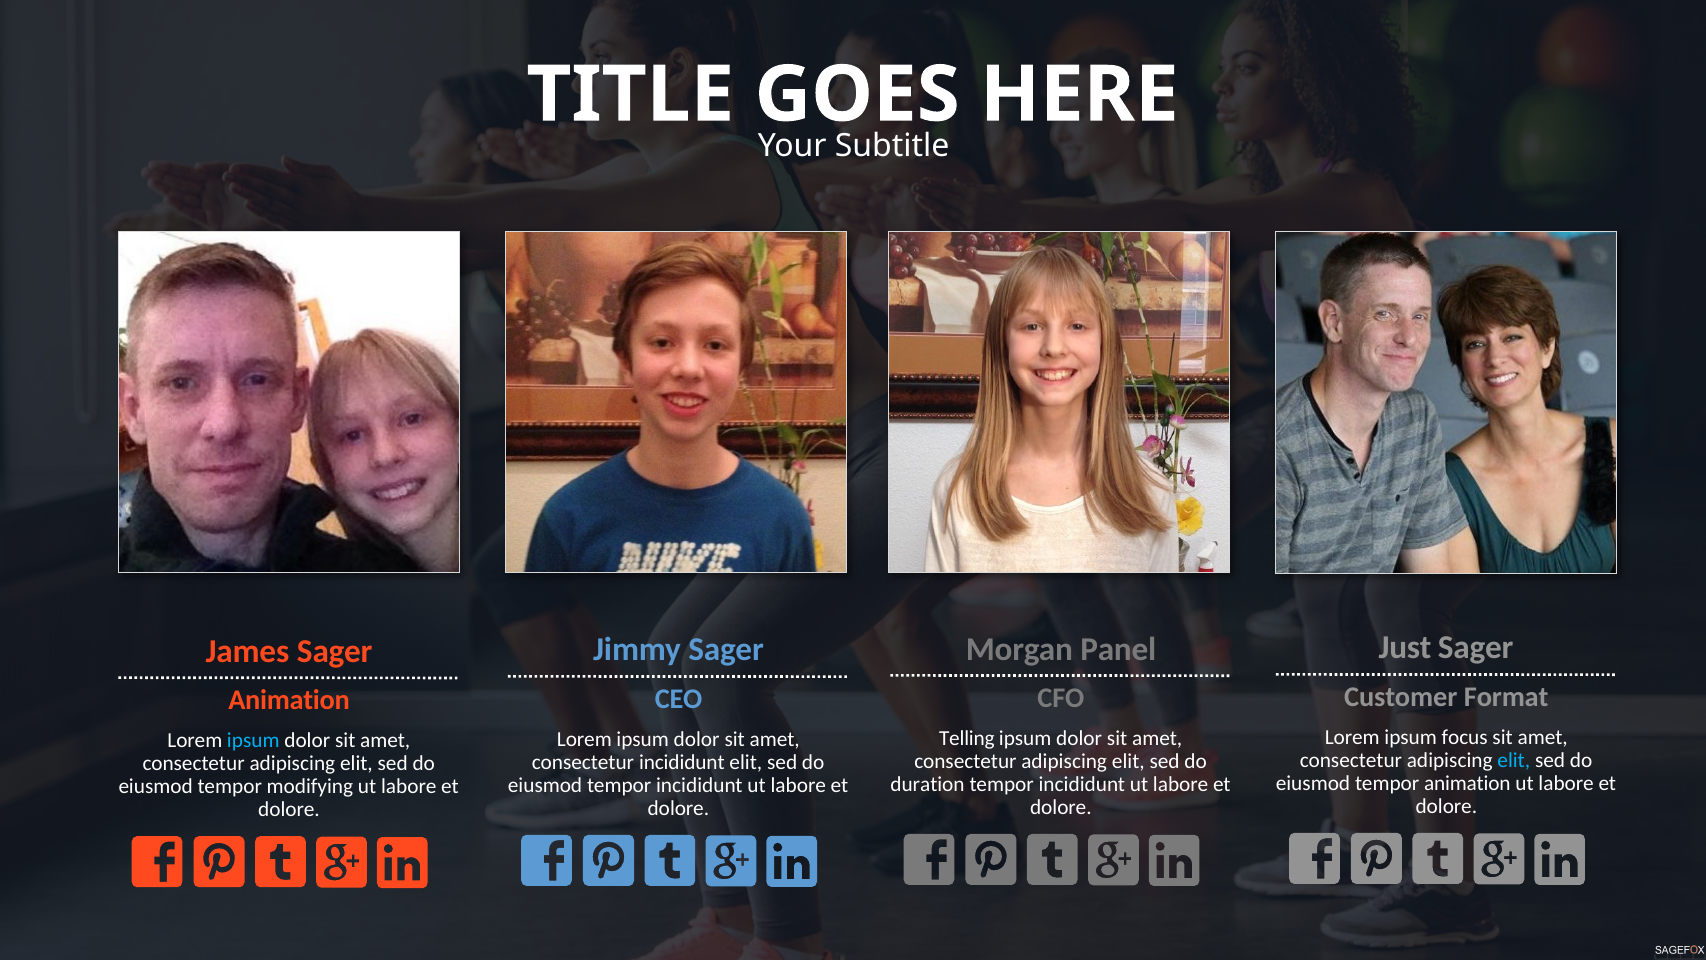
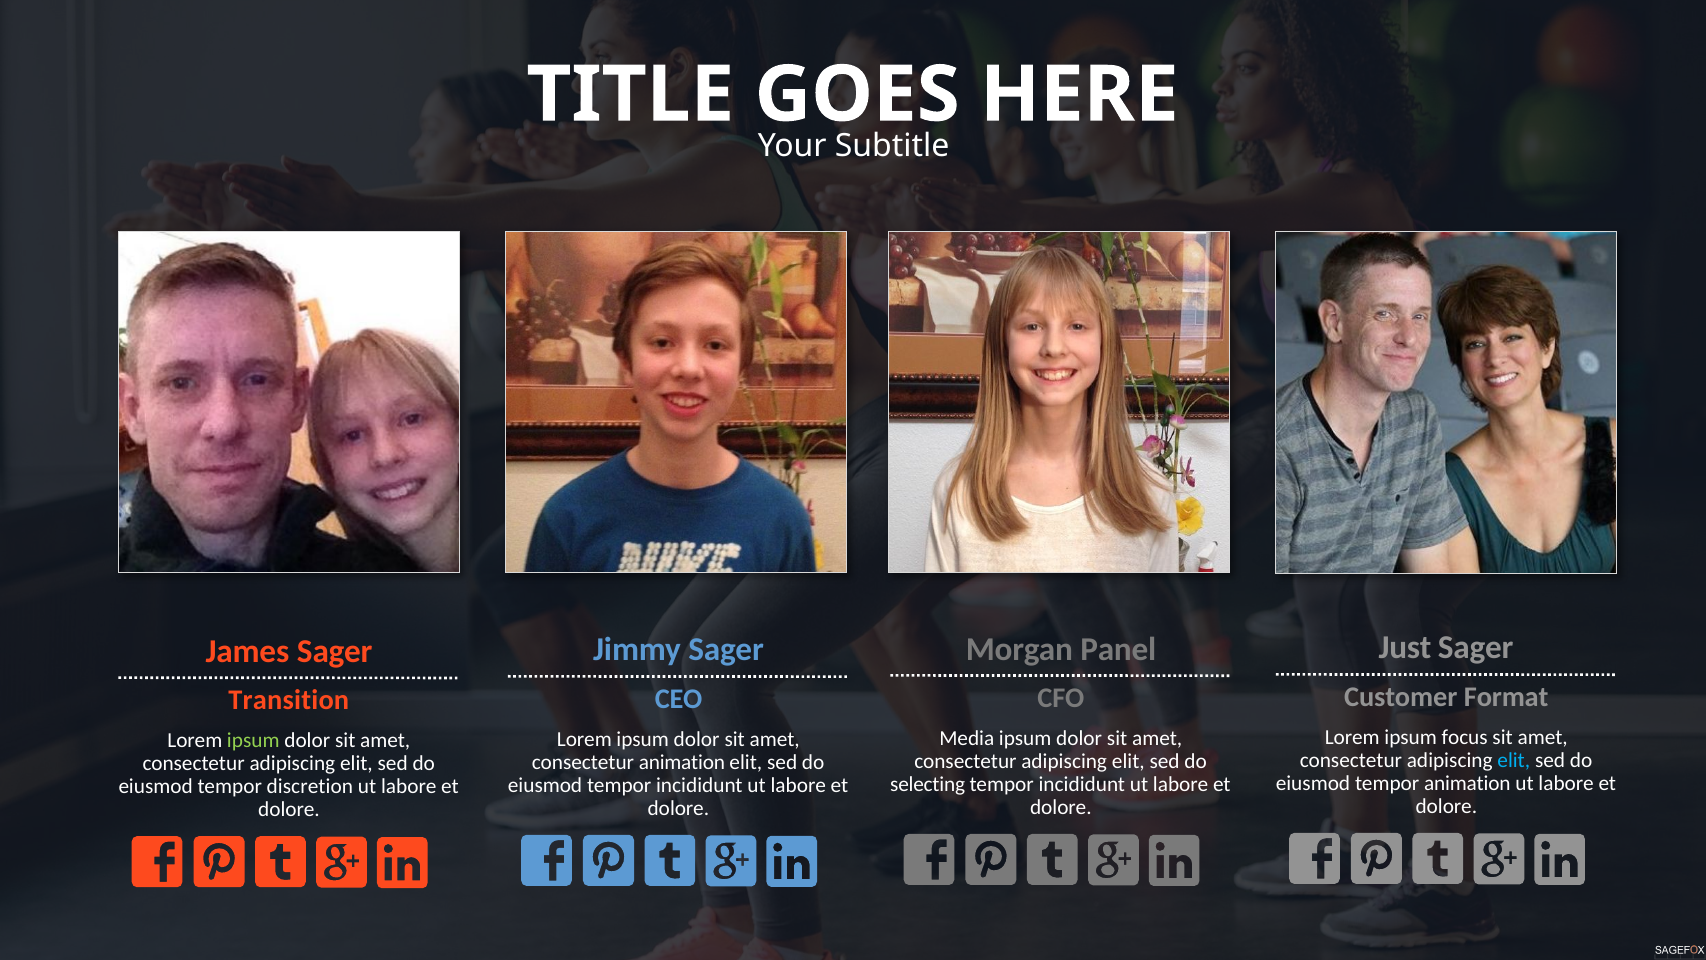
Animation: Animation -> Transition (289, 700)
Telling: Telling -> Media (967, 738)
ipsum colour: light blue -> light green (253, 740)
consectetur incididunt: incididunt -> animation (682, 762)
duration: duration -> selecting (928, 784)
modifying: modifying -> discretion (310, 786)
